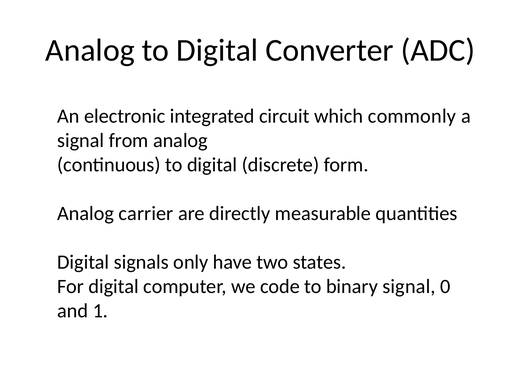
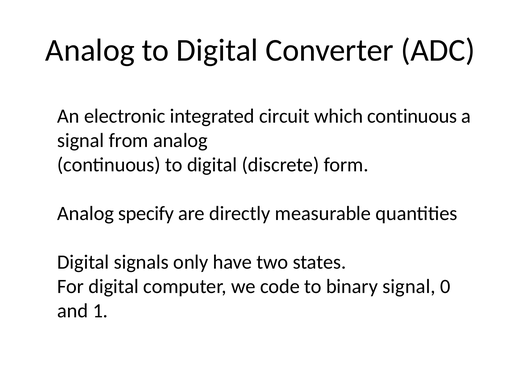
which commonly: commonly -> continuous (412, 116)
carrier: carrier -> specify (146, 213)
